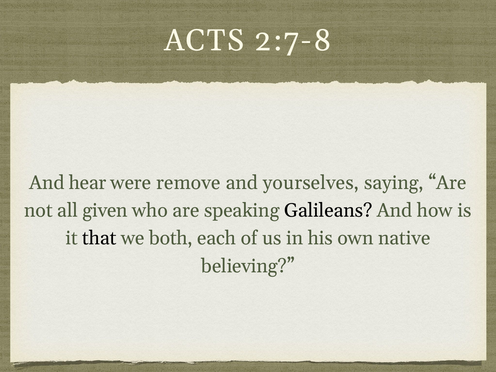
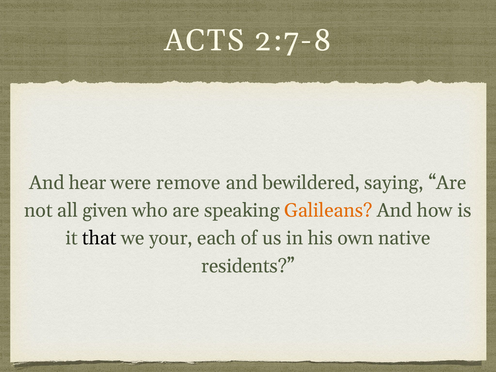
yourselves: yourselves -> bewildered (311, 183)
Galileans colour: black -> orange (328, 211)
both: both -> your (171, 238)
believing: believing -> residents (248, 266)
